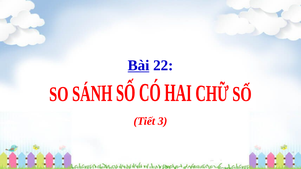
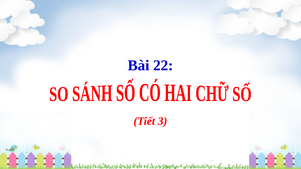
Bài underline: present -> none (139, 66)
